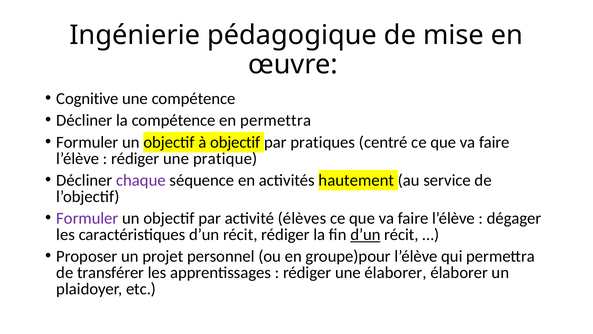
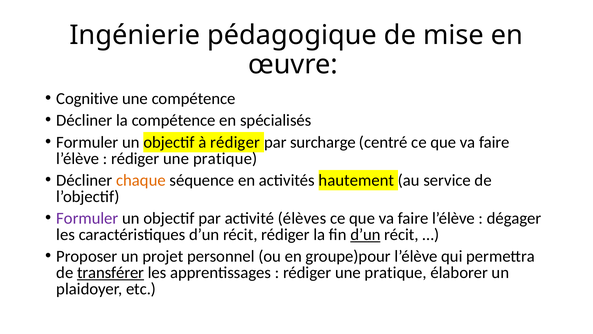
en permettra: permettra -> spécialisés (276, 120)
à objectif: objectif -> rédiger (235, 142)
pratiques: pratiques -> surcharge (323, 142)
chaque colour: purple -> orange (141, 180)
transférer underline: none -> present (111, 272)
élaborer: élaborer -> pratique (396, 272)
